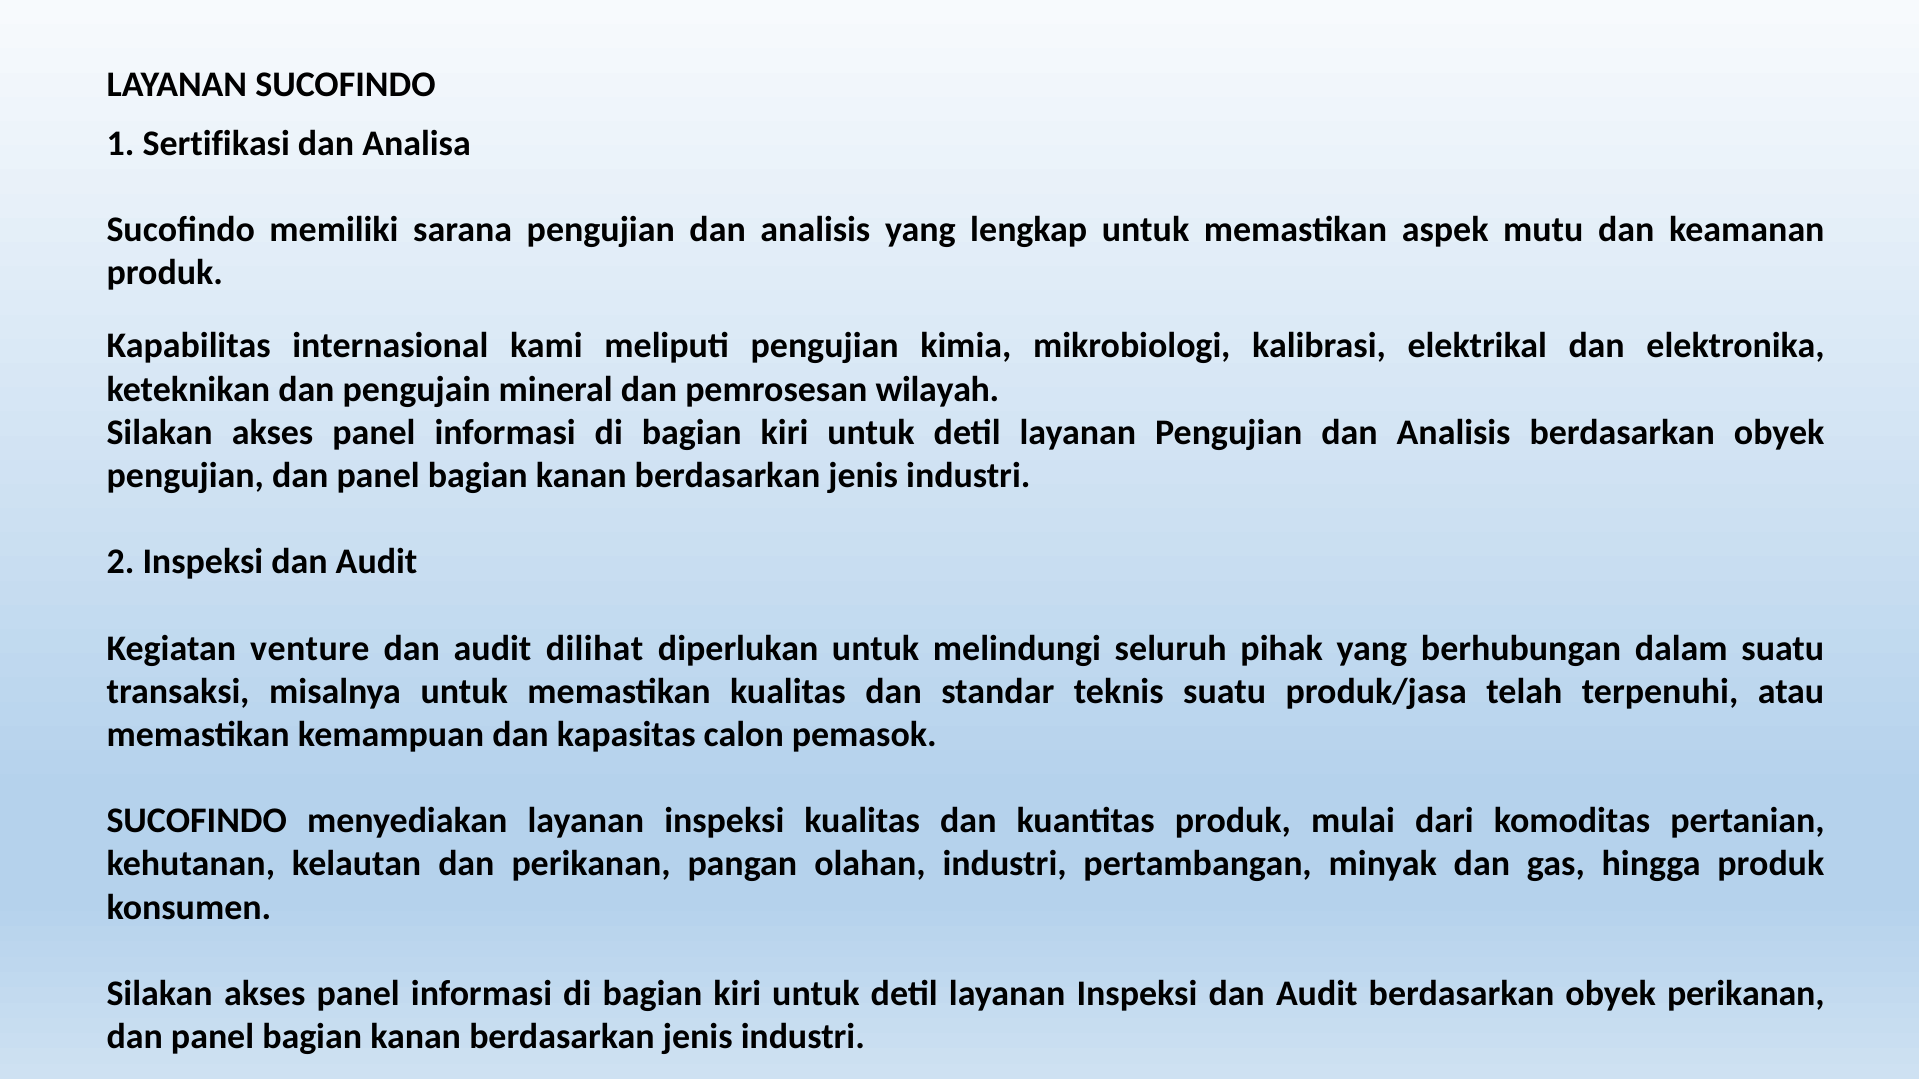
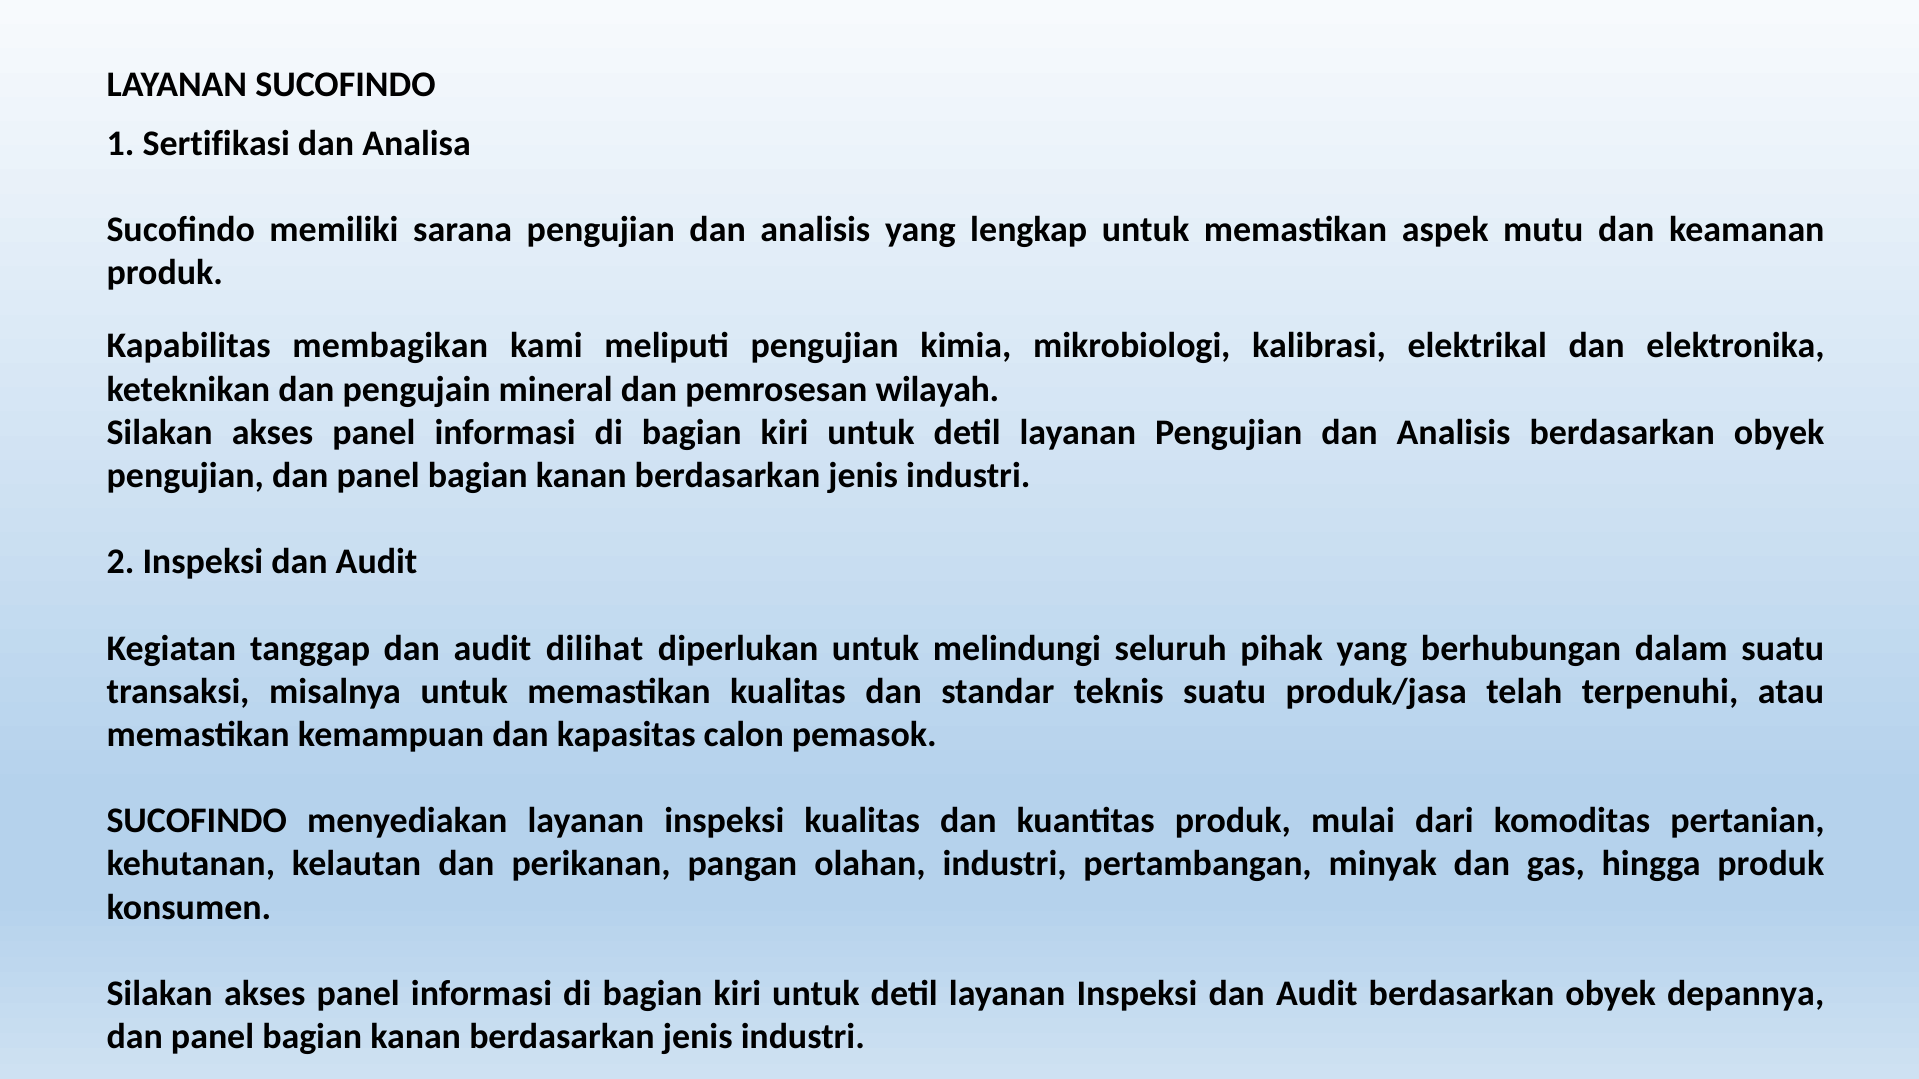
internasional: internasional -> membagikan (390, 346)
venture: venture -> tanggap (310, 648)
obyek perikanan: perikanan -> depannya (1746, 994)
